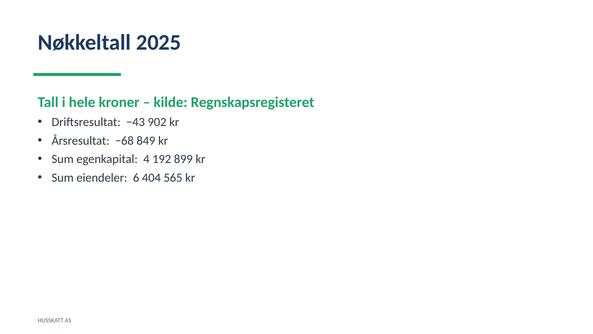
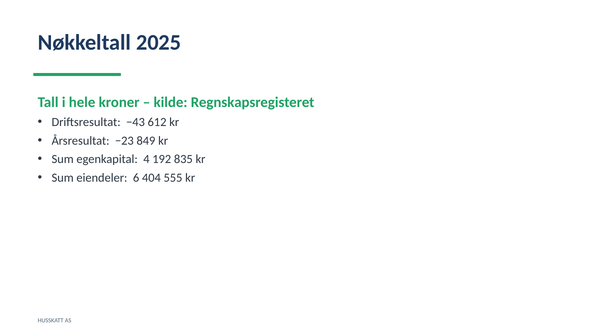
902: 902 -> 612 (157, 122)
−68: −68 -> −23 (124, 140)
899: 899 -> 835 (183, 159)
565: 565 -> 555 (173, 178)
